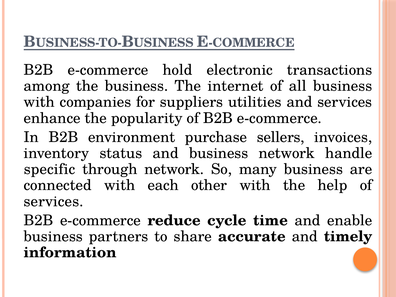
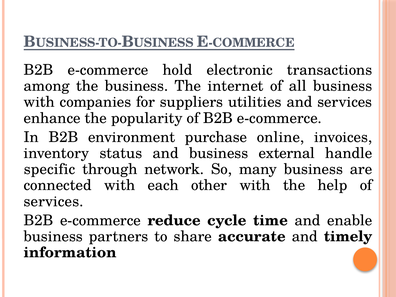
sellers: sellers -> online (281, 137)
business network: network -> external (287, 153)
